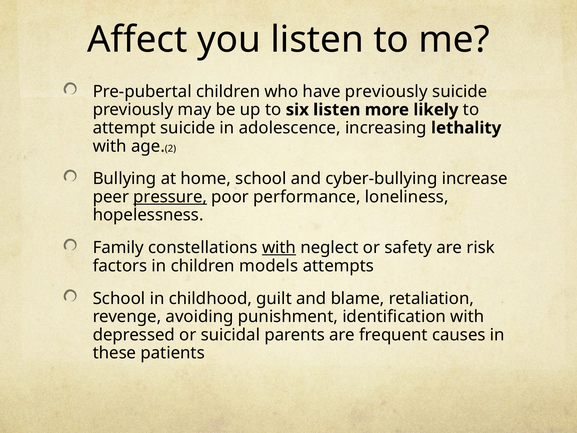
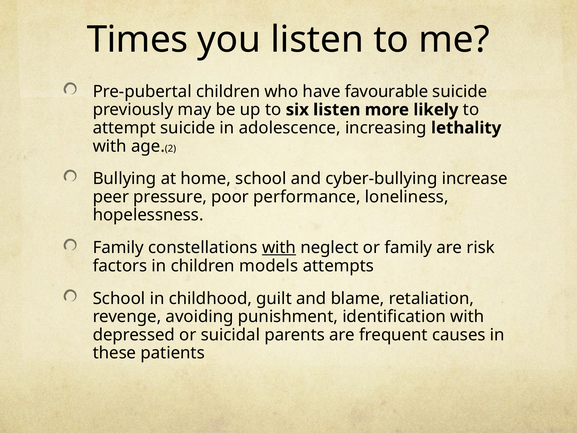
Affect: Affect -> Times (137, 40)
have previously: previously -> favourable (386, 92)
pressure underline: present -> none (170, 197)
or safety: safety -> family (408, 248)
